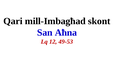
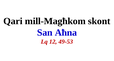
mill-Imbagħad: mill-Imbagħad -> mill-Magħkom (55, 21)
